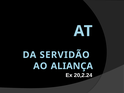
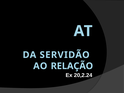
ALIANÇA: ALIANÇA -> RELAÇÃO (72, 66)
